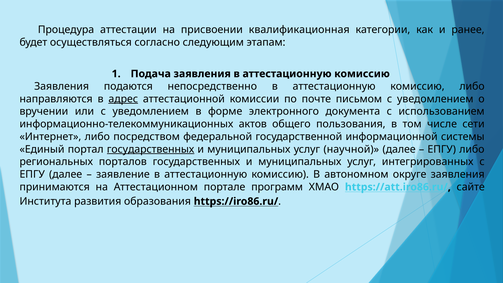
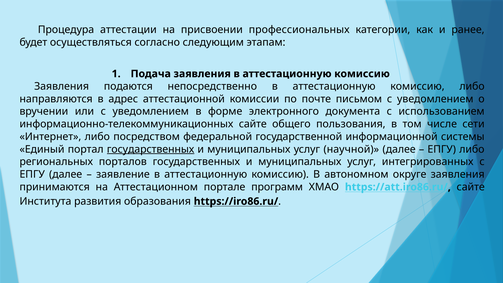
квалификационная: квалификационная -> профессиональных (299, 30)
адрес underline: present -> none (123, 99)
информационно-телекоммуникационных актов: актов -> сайте (253, 124)
